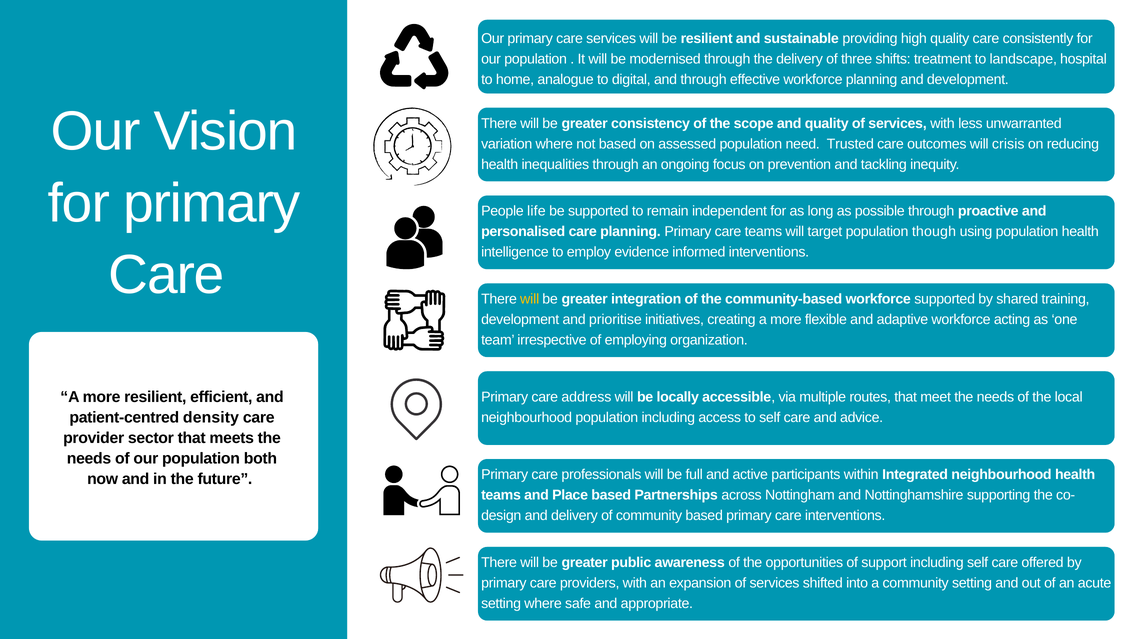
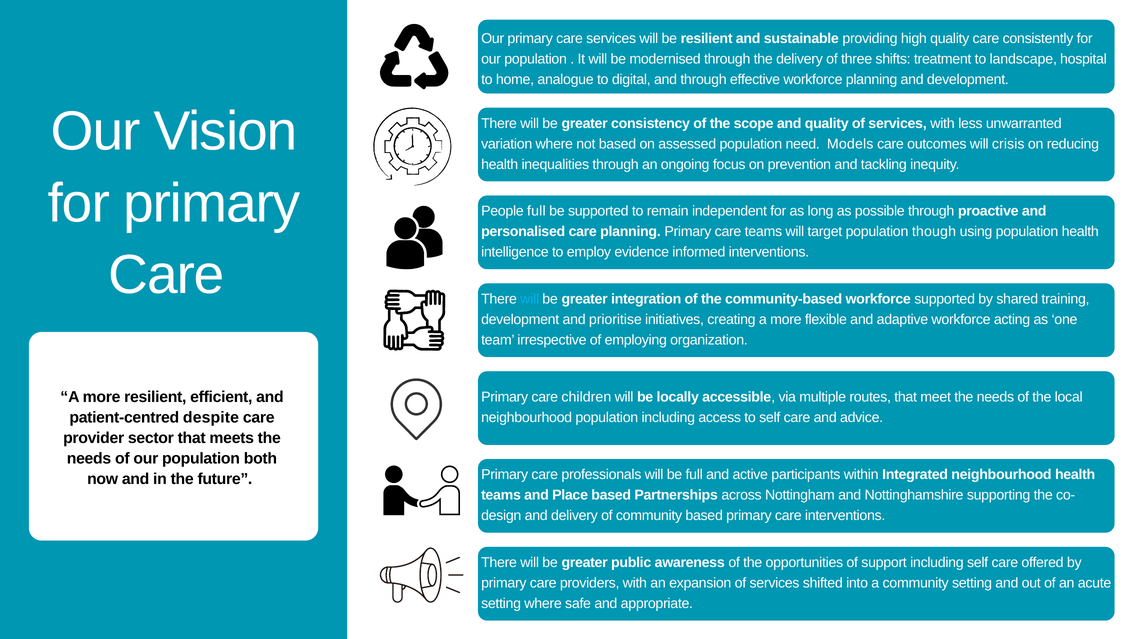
Trusted: Trusted -> Models (850, 144)
People life: life -> full (536, 211)
will colour: yellow -> light blue (530, 299)
address: address -> children (586, 397)
density: density -> despite (211, 418)
